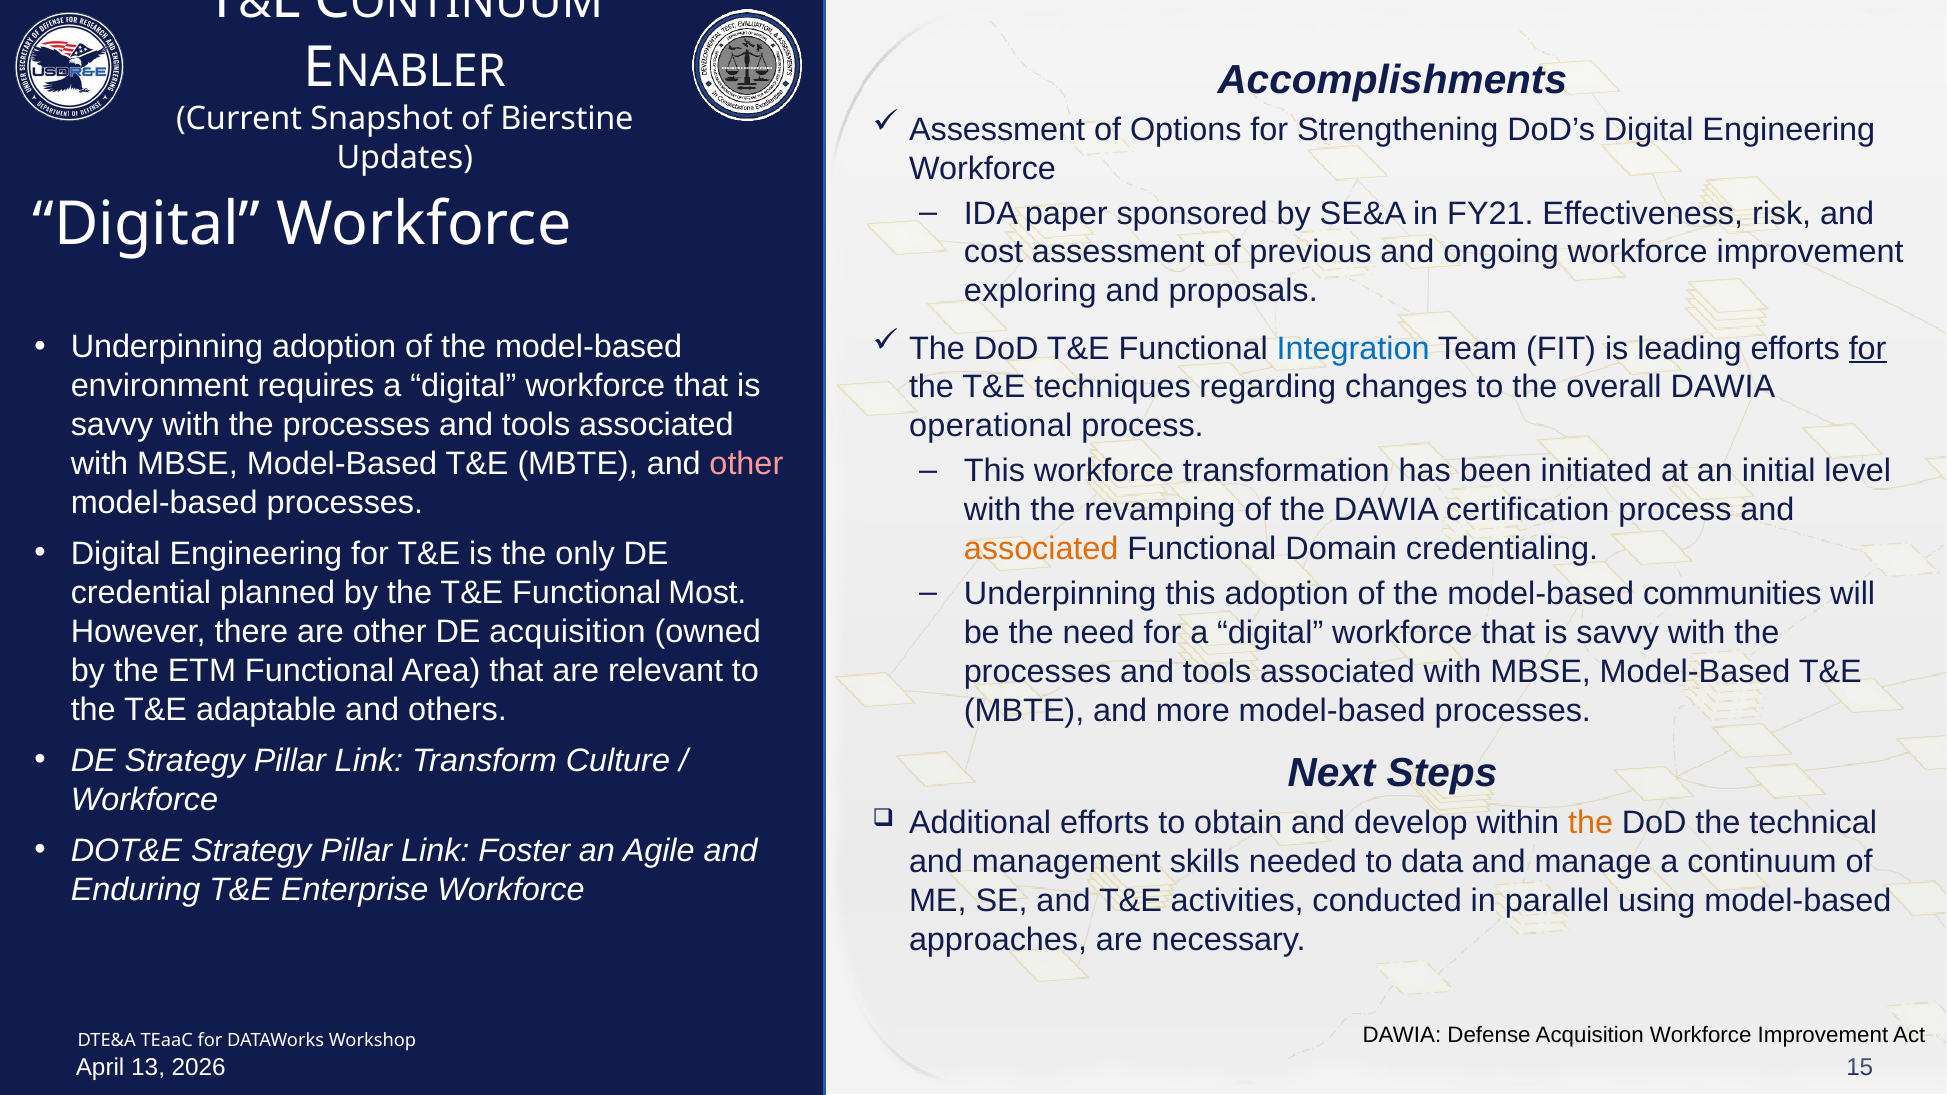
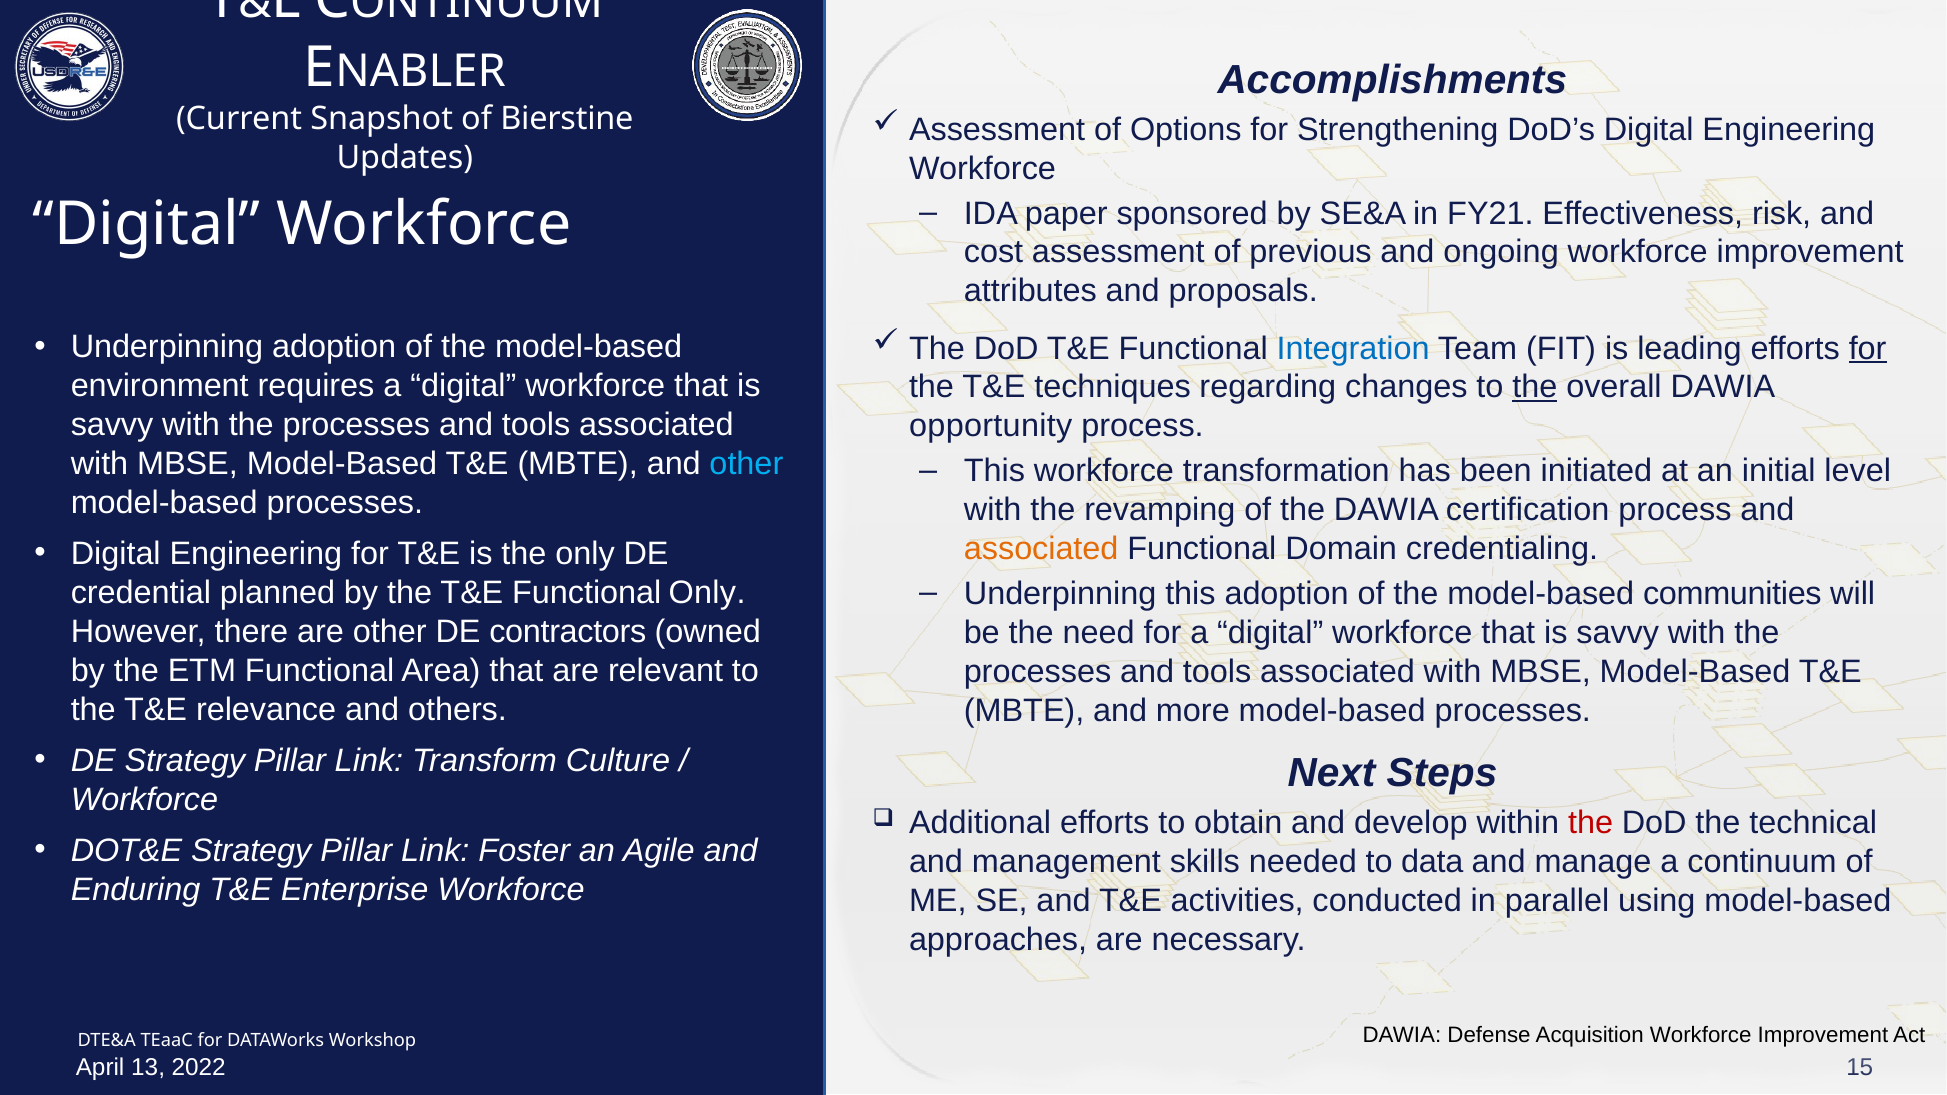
exploring: exploring -> attributes (1030, 291)
the underline: none -> present (1535, 387)
operational: operational -> opportunity (991, 426)
other colour: pink -> light blue (746, 464)
Functional Most: Most -> Only (707, 593)
DE acquisition: acquisition -> contractors (568, 632)
adaptable: adaptable -> relevance (266, 710)
the colour: orange -> red (1591, 823)
2026: 2026 -> 2022 (199, 1068)
